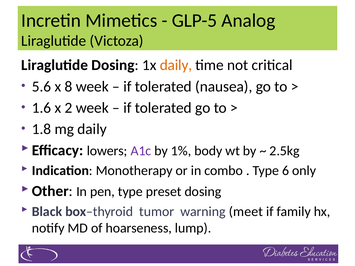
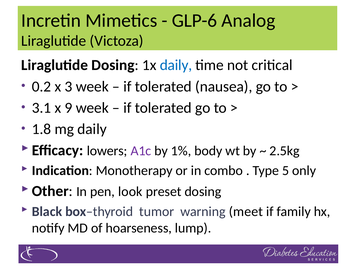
GLP-5: GLP-5 -> GLP-6 (194, 21)
daily colour: orange -> blue (176, 65)
5.6: 5.6 -> 0.2 (42, 87)
8: 8 -> 3 (69, 87)
1.6: 1.6 -> 3.1 (42, 108)
2: 2 -> 9 (69, 108)
6: 6 -> 5 (286, 171)
pen type: type -> look (130, 192)
